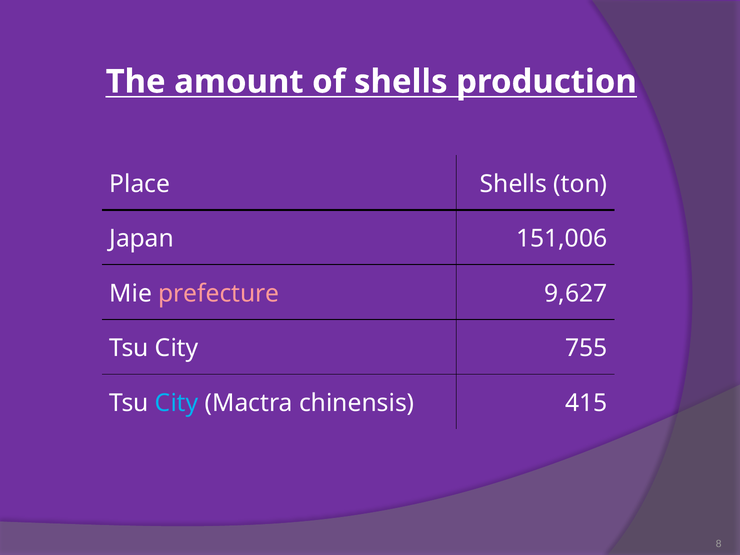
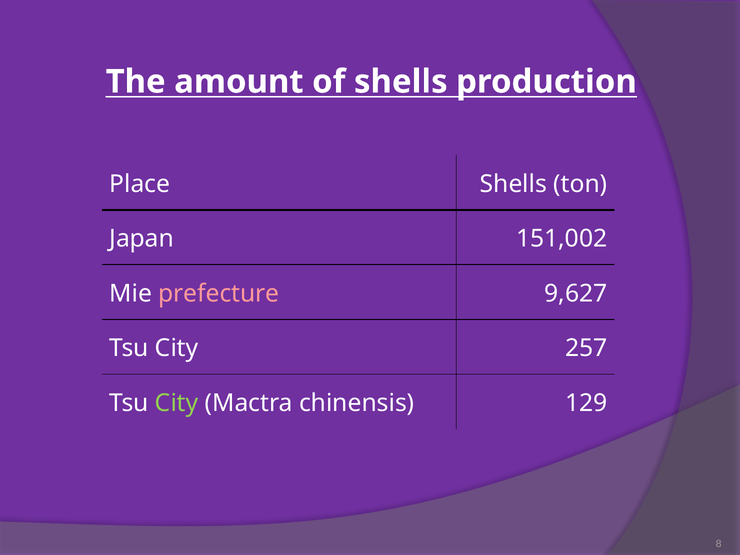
151,006: 151,006 -> 151,002 (562, 239)
755: 755 -> 257 (586, 348)
City colour: light blue -> light green (177, 403)
415: 415 -> 129 (586, 403)
